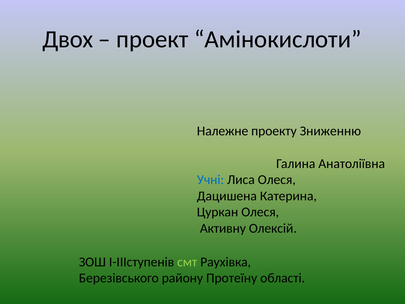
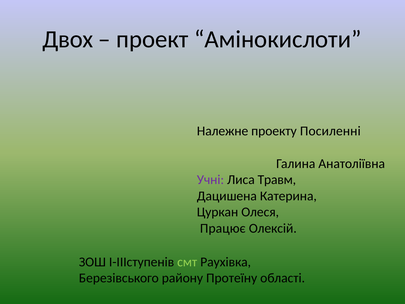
Зниженню: Зниженню -> Посиленні (330, 131)
Учні colour: blue -> purple (210, 180)
Лиса Олеся: Олеся -> Травм (277, 180)
Активну: Активну -> Працює (223, 228)
